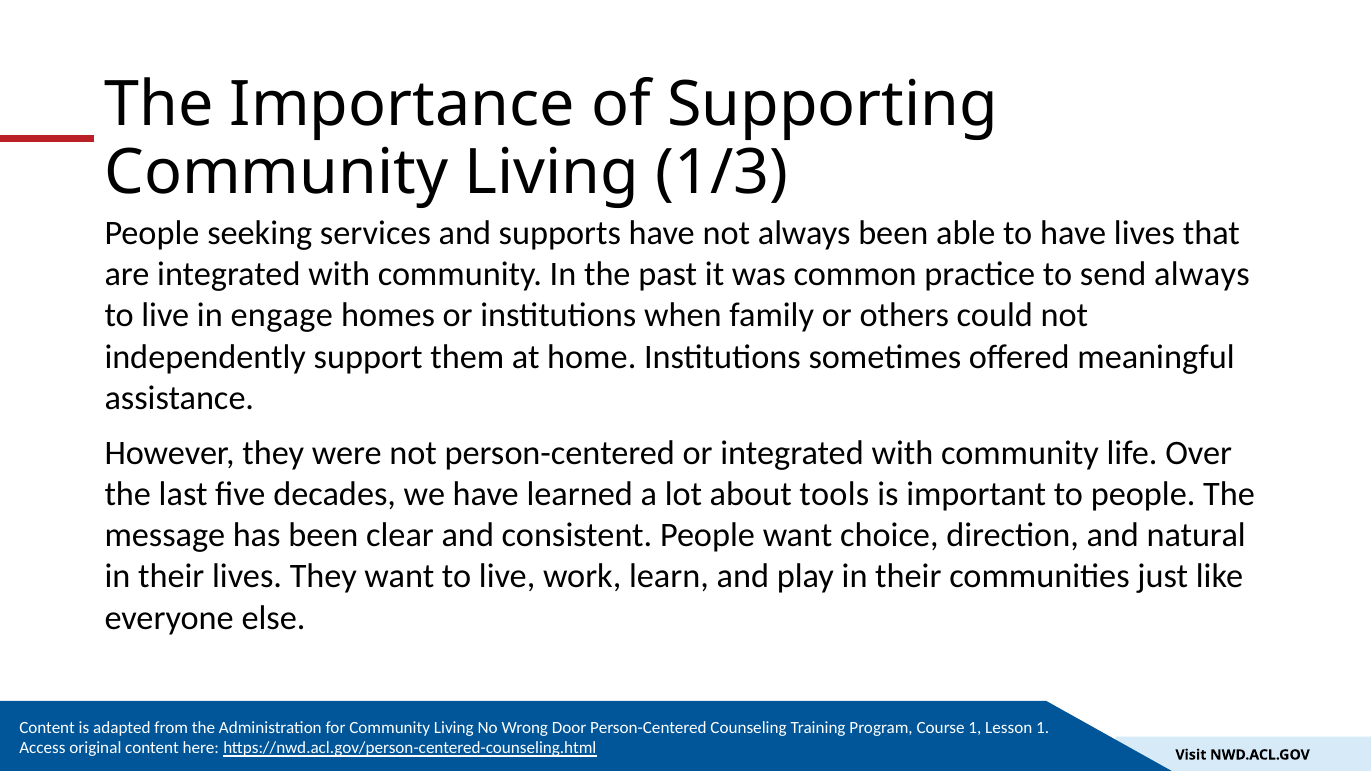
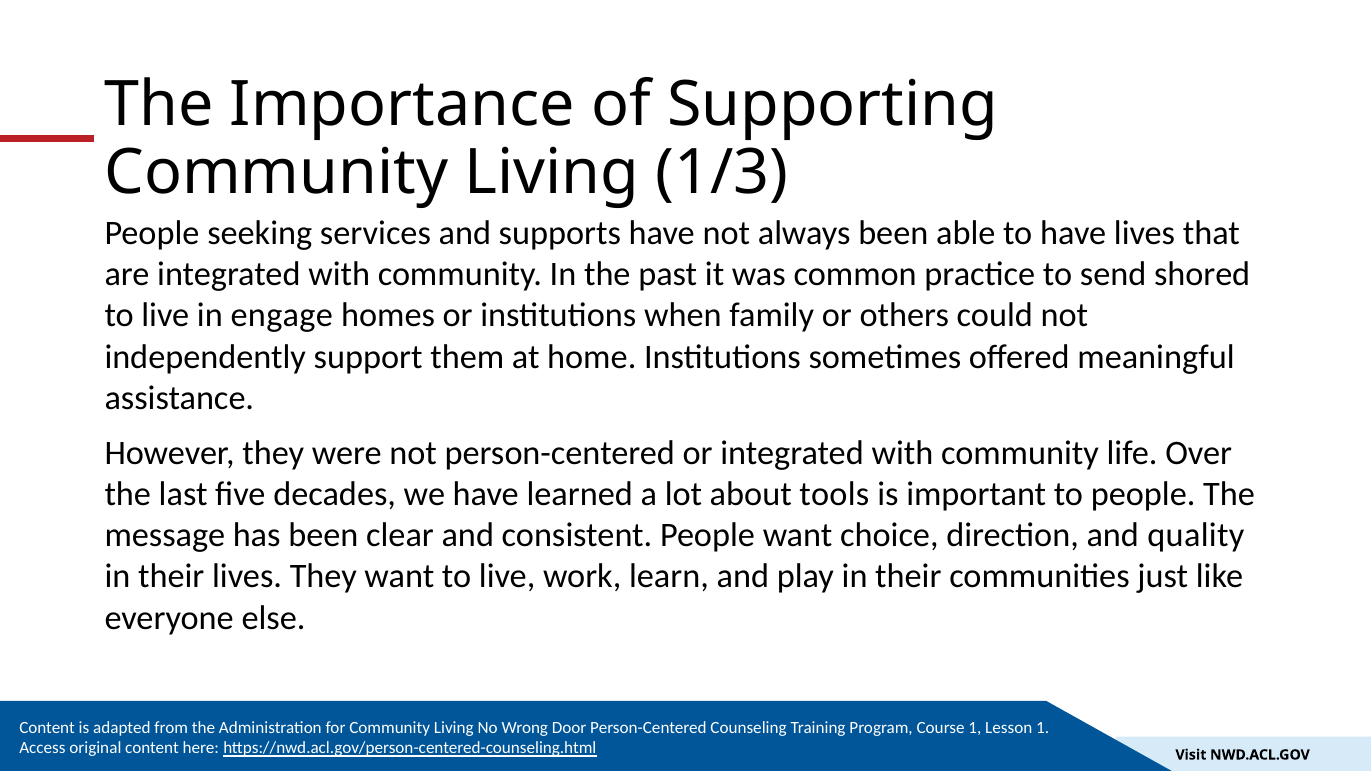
send always: always -> shored (1202, 275)
natural: natural -> quality (1196, 536)
